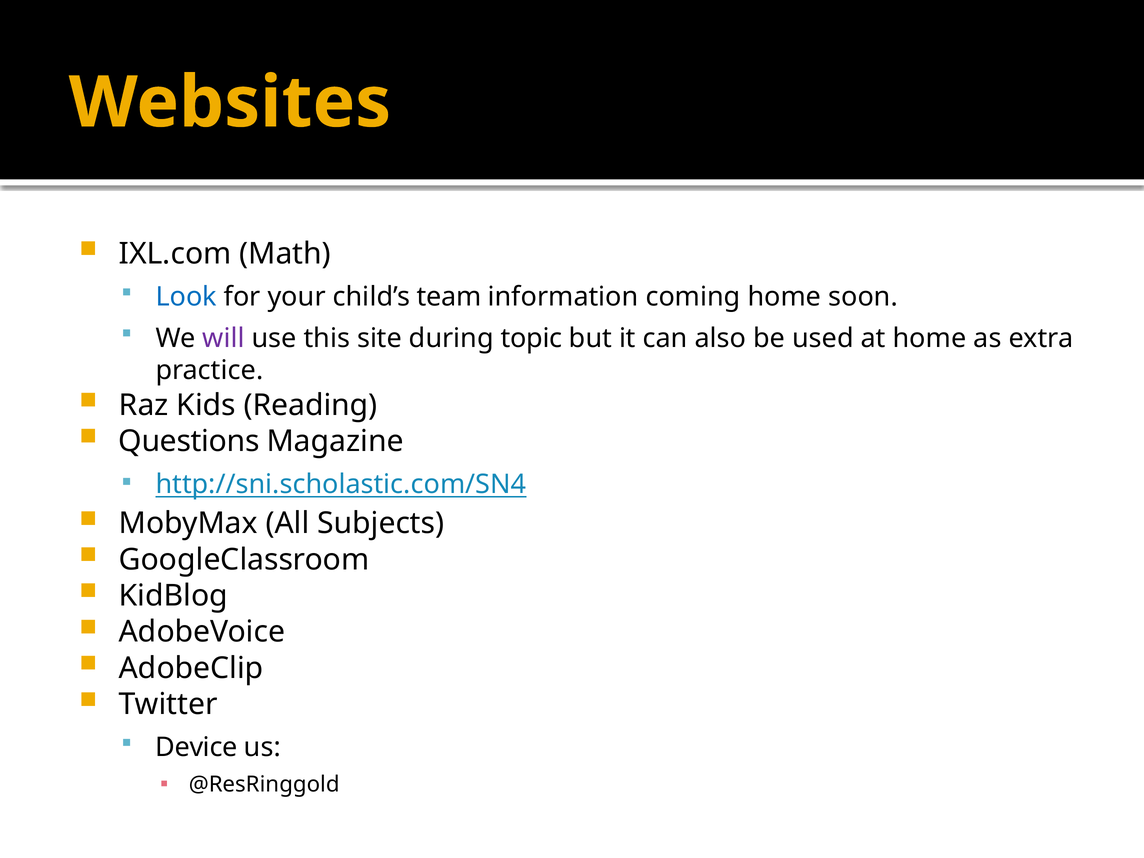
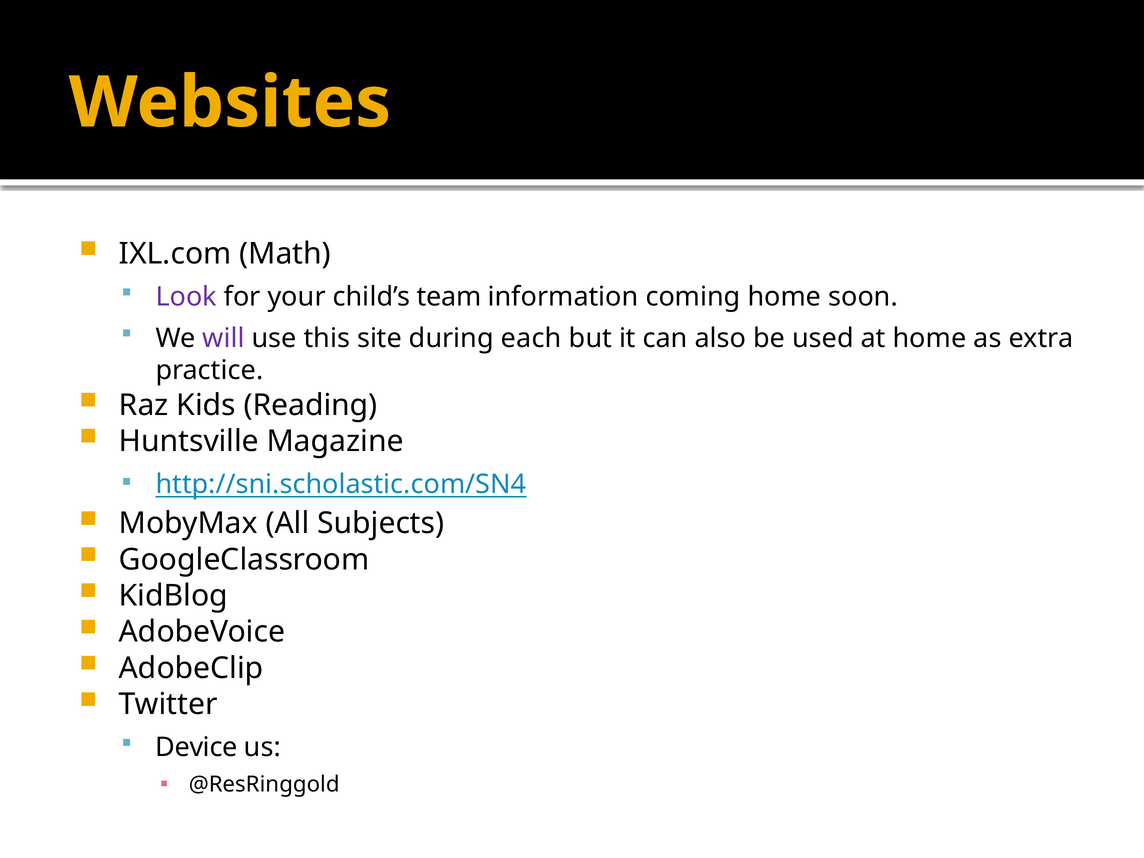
Look colour: blue -> purple (186, 297)
topic: topic -> each (531, 338)
Questions: Questions -> Huntsville (189, 441)
